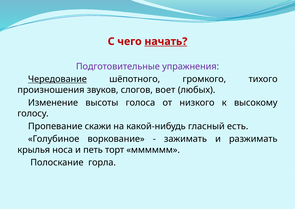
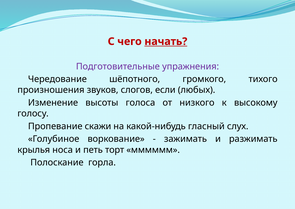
Чередование underline: present -> none (57, 79)
воет: воет -> если (165, 90)
есть: есть -> слух (238, 126)
